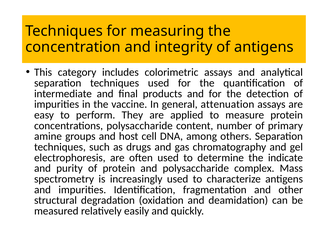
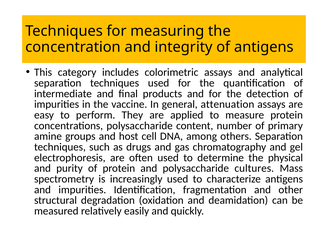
indicate: indicate -> physical (285, 158)
complex: complex -> cultures (254, 168)
